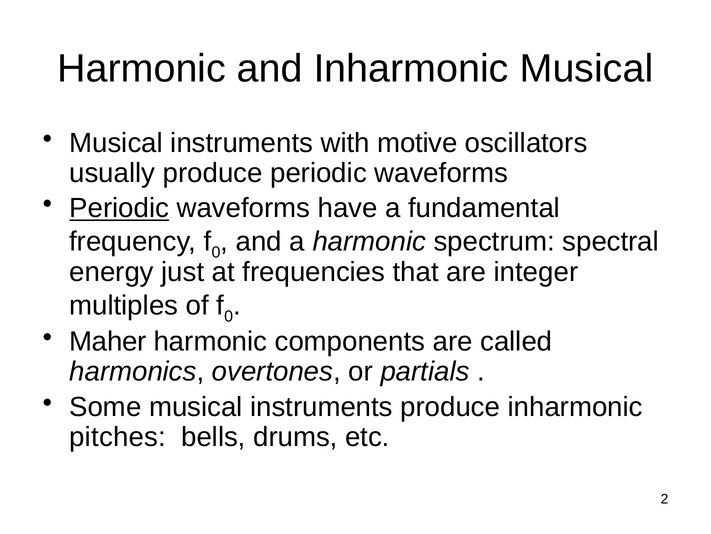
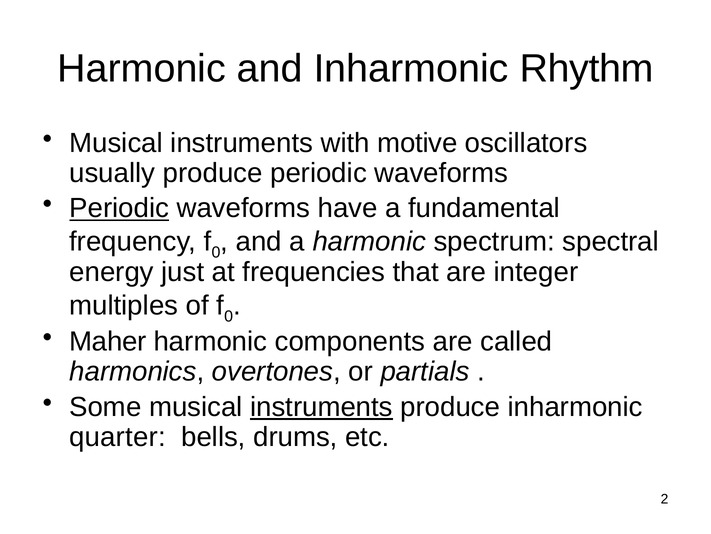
Inharmonic Musical: Musical -> Rhythm (587, 69)
instruments underline: none -> present (321, 407)
pitches: pitches -> quarter (118, 436)
